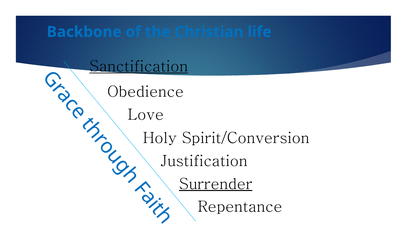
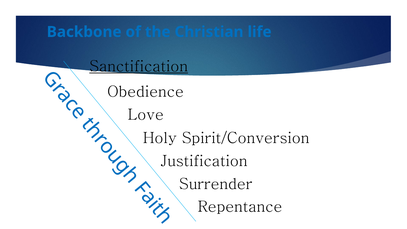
Surrender underline: present -> none (216, 184)
